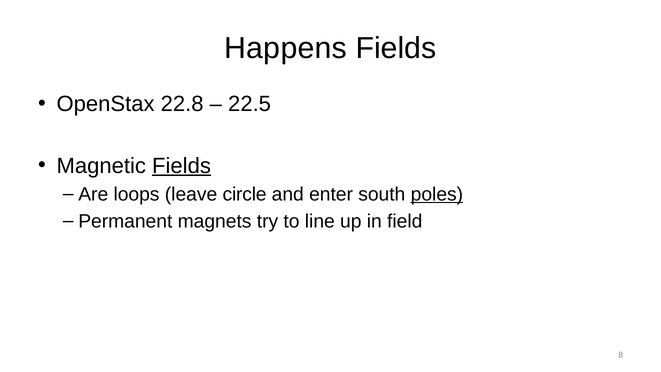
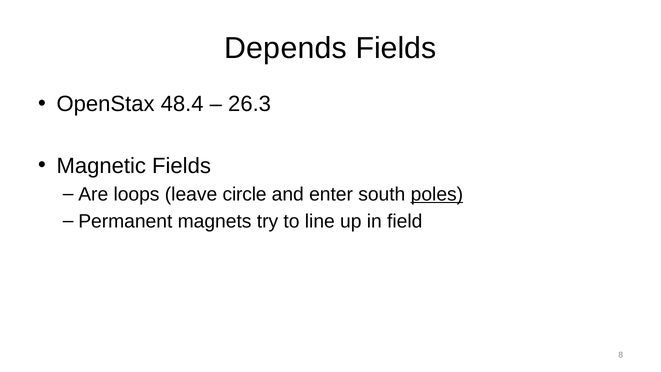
Happens: Happens -> Depends (286, 48)
22.8: 22.8 -> 48.4 (182, 104)
22.5: 22.5 -> 26.3 (250, 104)
Fields underline: present -> none (182, 166)
